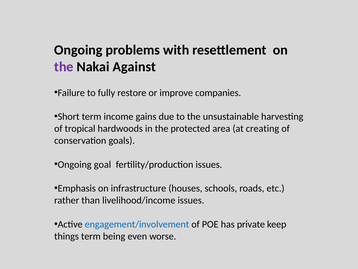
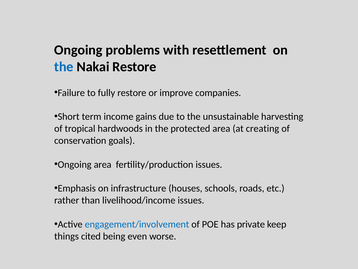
the colour: purple -> blue (64, 67)
Nakai Against: Against -> Restore (134, 67)
Ongoing goal: goal -> area (103, 164)
things term: term -> cited (91, 236)
